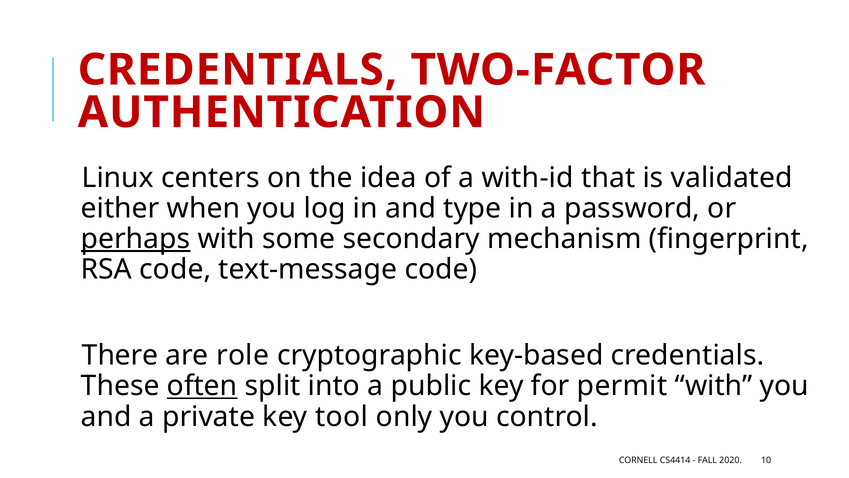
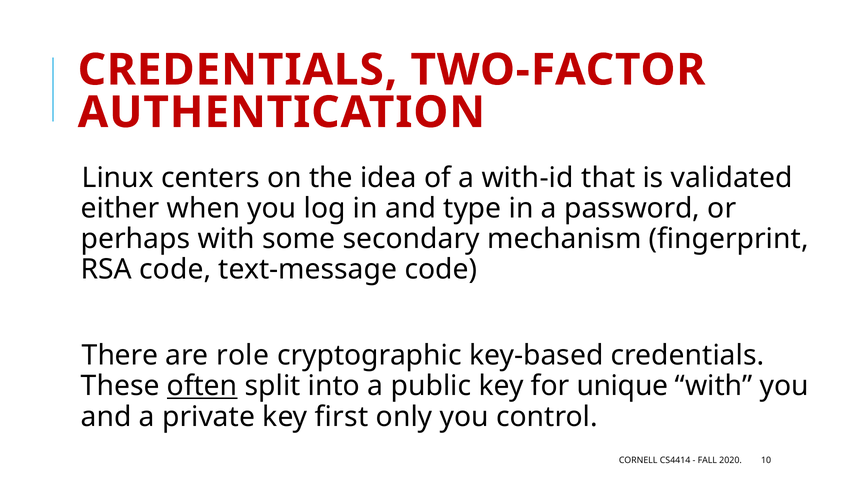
perhaps underline: present -> none (136, 239)
permit: permit -> unique (622, 386)
tool: tool -> first (342, 416)
